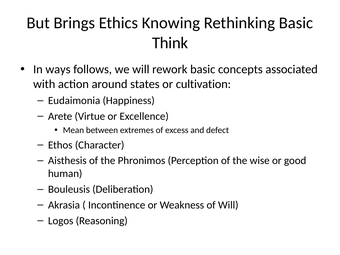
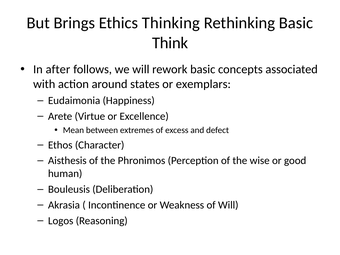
Knowing: Knowing -> Thinking (171, 23)
ways: ways -> after (58, 69)
cultivation: cultivation -> exemplars (203, 84)
